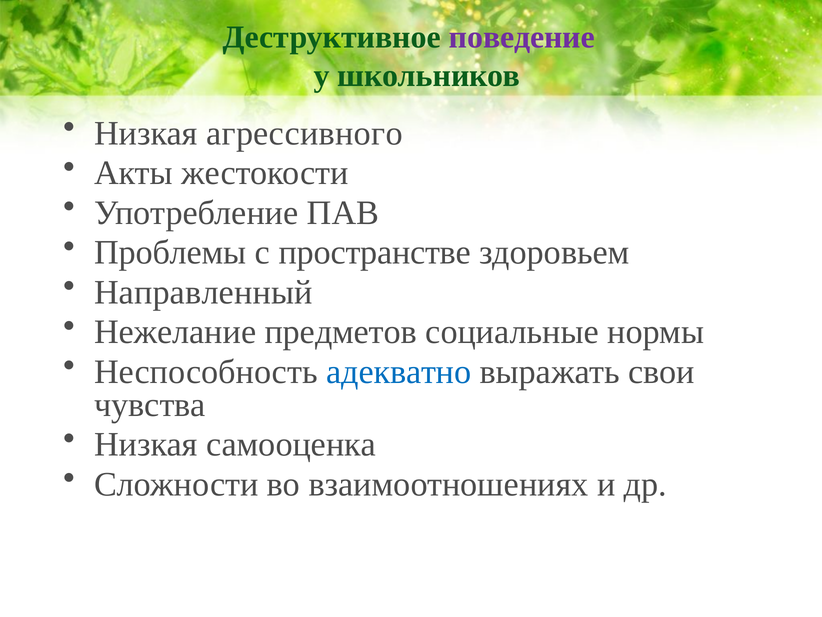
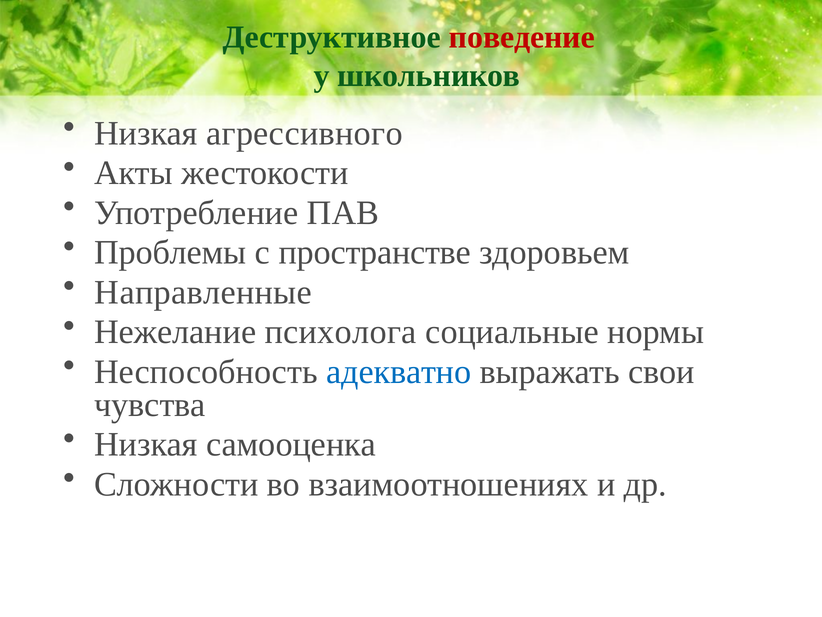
поведение colour: purple -> red (522, 37)
Направленный: Направленный -> Направленные (203, 292)
предметов: предметов -> психолога (341, 332)
